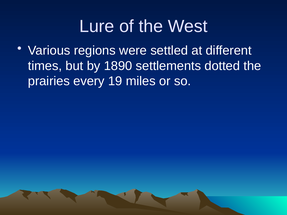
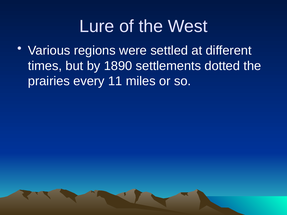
19: 19 -> 11 (115, 81)
